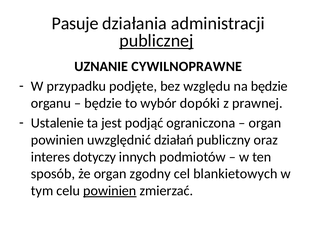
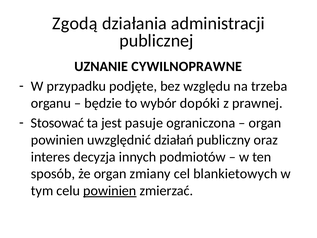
Pasuje: Pasuje -> Zgodą (75, 23)
publicznej underline: present -> none (156, 41)
na będzie: będzie -> trzeba (269, 86)
Ustalenie: Ustalenie -> Stosować (57, 123)
podjąć: podjąć -> pasuje (144, 123)
dotyczy: dotyczy -> decyzja (95, 157)
zgodny: zgodny -> zmiany (150, 174)
